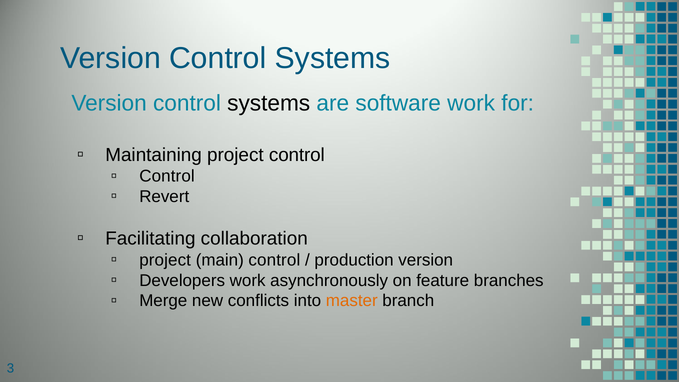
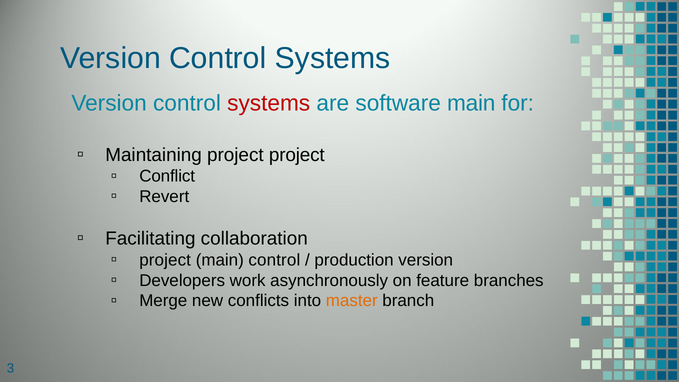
systems colour: black -> red (269, 103)
software work: work -> main (471, 103)
project control: control -> project (297, 155)
Control: Control -> Conflict (167, 176)
